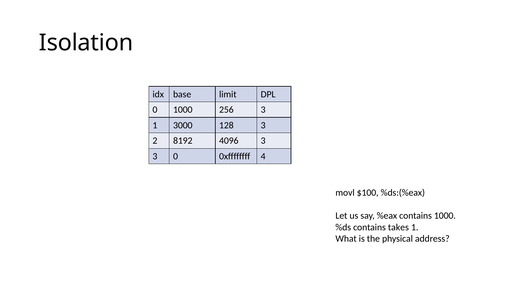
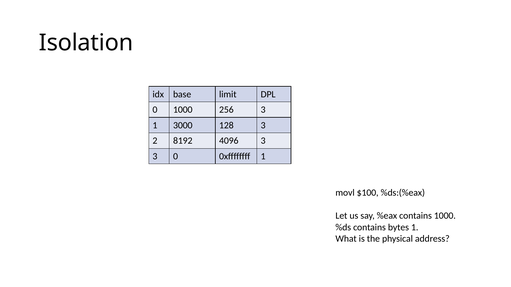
0xffffffff 4: 4 -> 1 (263, 157)
takes: takes -> bytes (398, 228)
